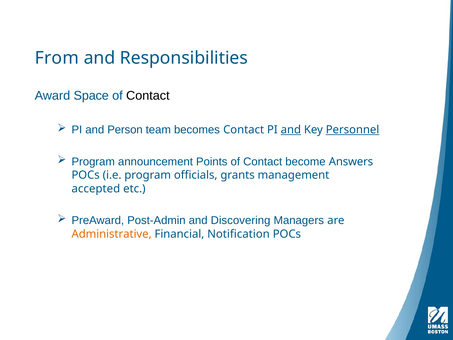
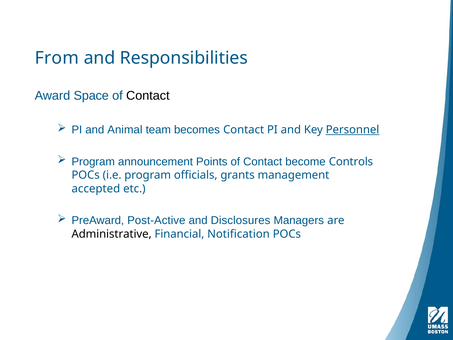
Person: Person -> Animal (125, 130)
and underline: present -> none (291, 130)
Answers: Answers -> Controls (351, 162)
Post-Admin: Post-Admin -> Post-Active (156, 220)
Discovering: Discovering -> Disclosures (241, 220)
Administrative colour: orange -> black (112, 234)
